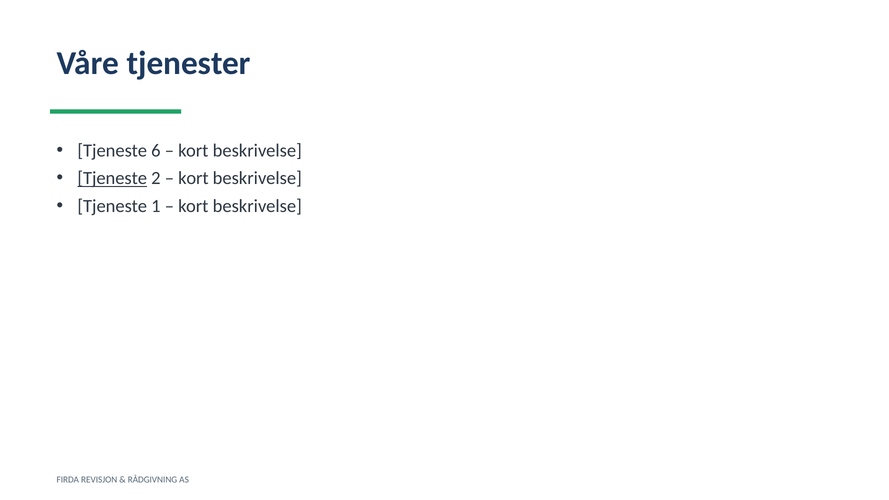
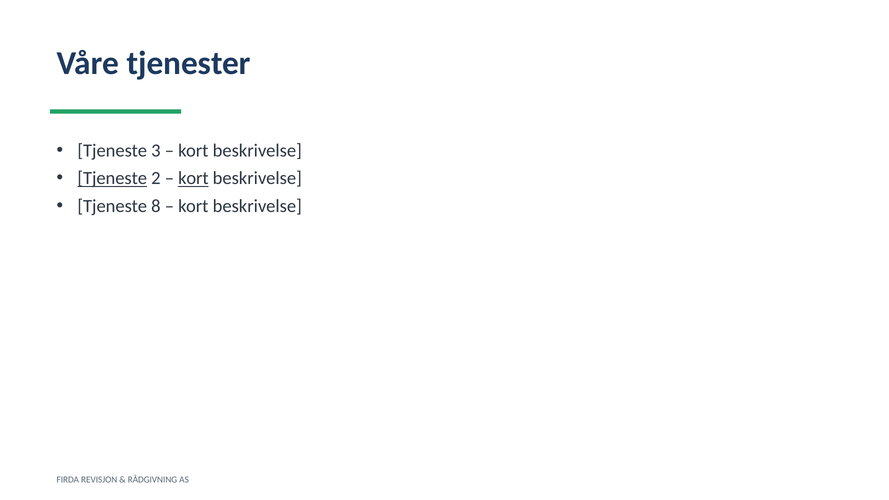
6: 6 -> 3 (156, 151)
kort underline: none -> present (193, 178)
1: 1 -> 8 (156, 206)
